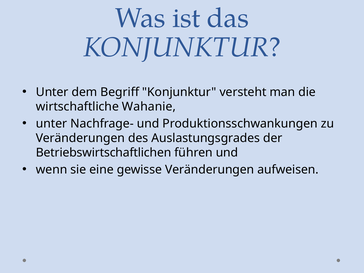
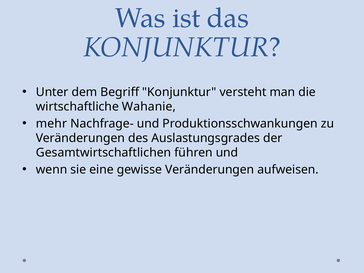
unter: unter -> mehr (52, 124)
Betriebswirtschaftlichen: Betriebswirtschaftlichen -> Gesamtwirtschaftlichen (104, 153)
